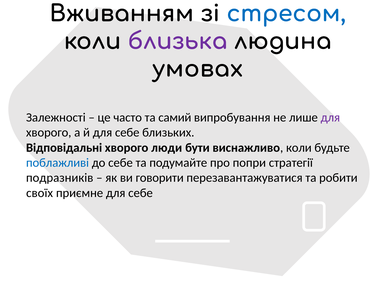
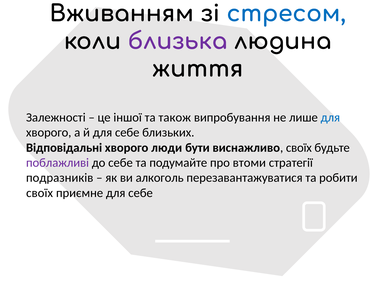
умовах: умовах -> життя (198, 69)
часто: часто -> іншої (128, 118)
самий: самий -> також (175, 118)
для colour: purple -> blue (330, 118)
виснажливо коли: коли -> своїх (299, 148)
поблажливі colour: blue -> purple (58, 163)
попри: попри -> втоми (249, 163)
говорити: говорити -> алкоголь (160, 178)
